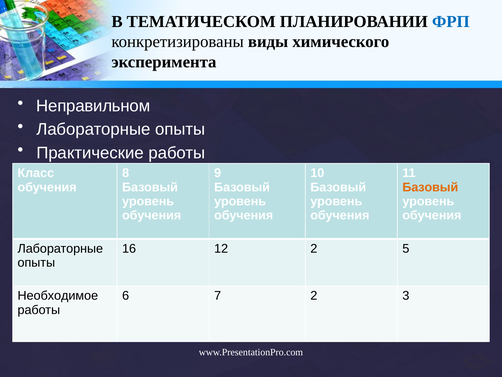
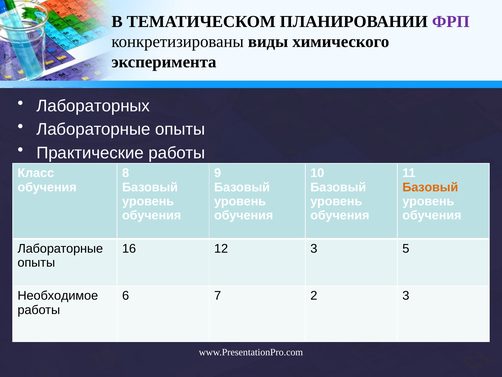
ФРП colour: blue -> purple (451, 22)
Неправильном: Неправильном -> Лабораторных (93, 106)
12 2: 2 -> 3 (314, 248)
